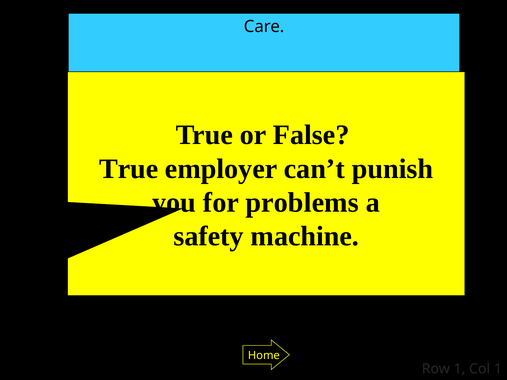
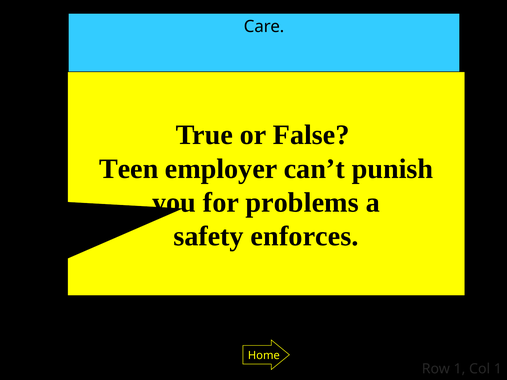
True: True -> Teen (129, 169)
machine: machine -> enforces (305, 236)
